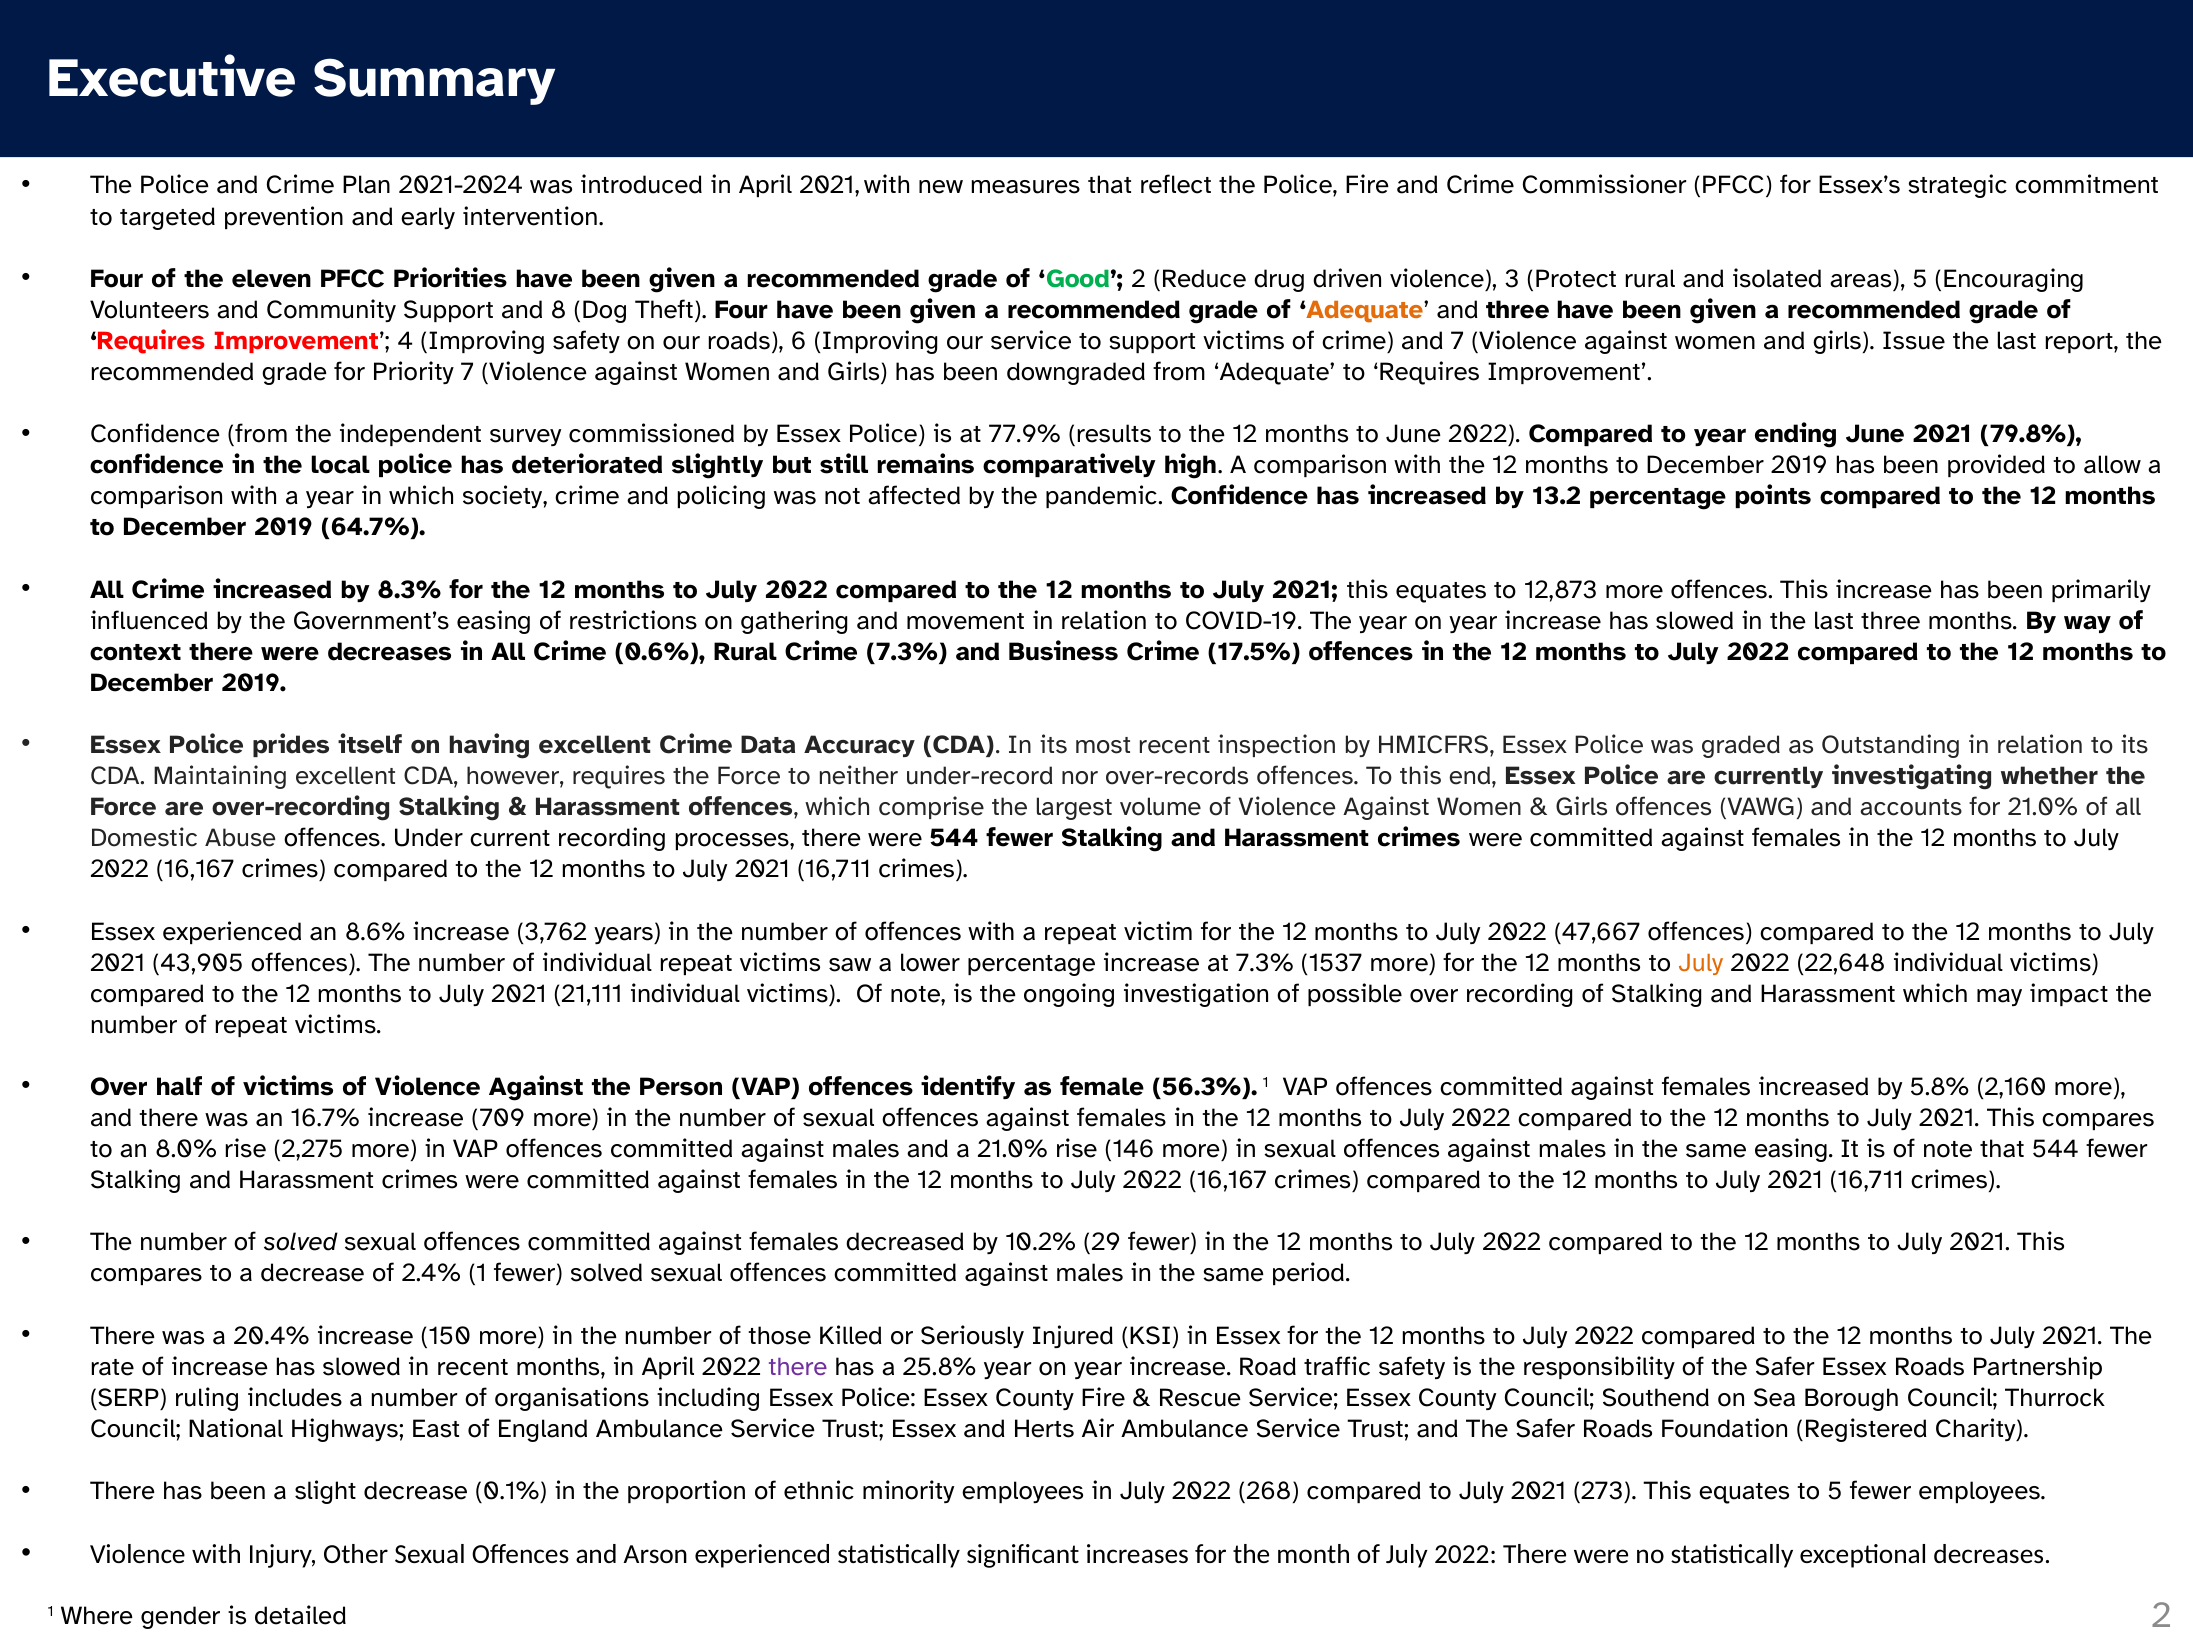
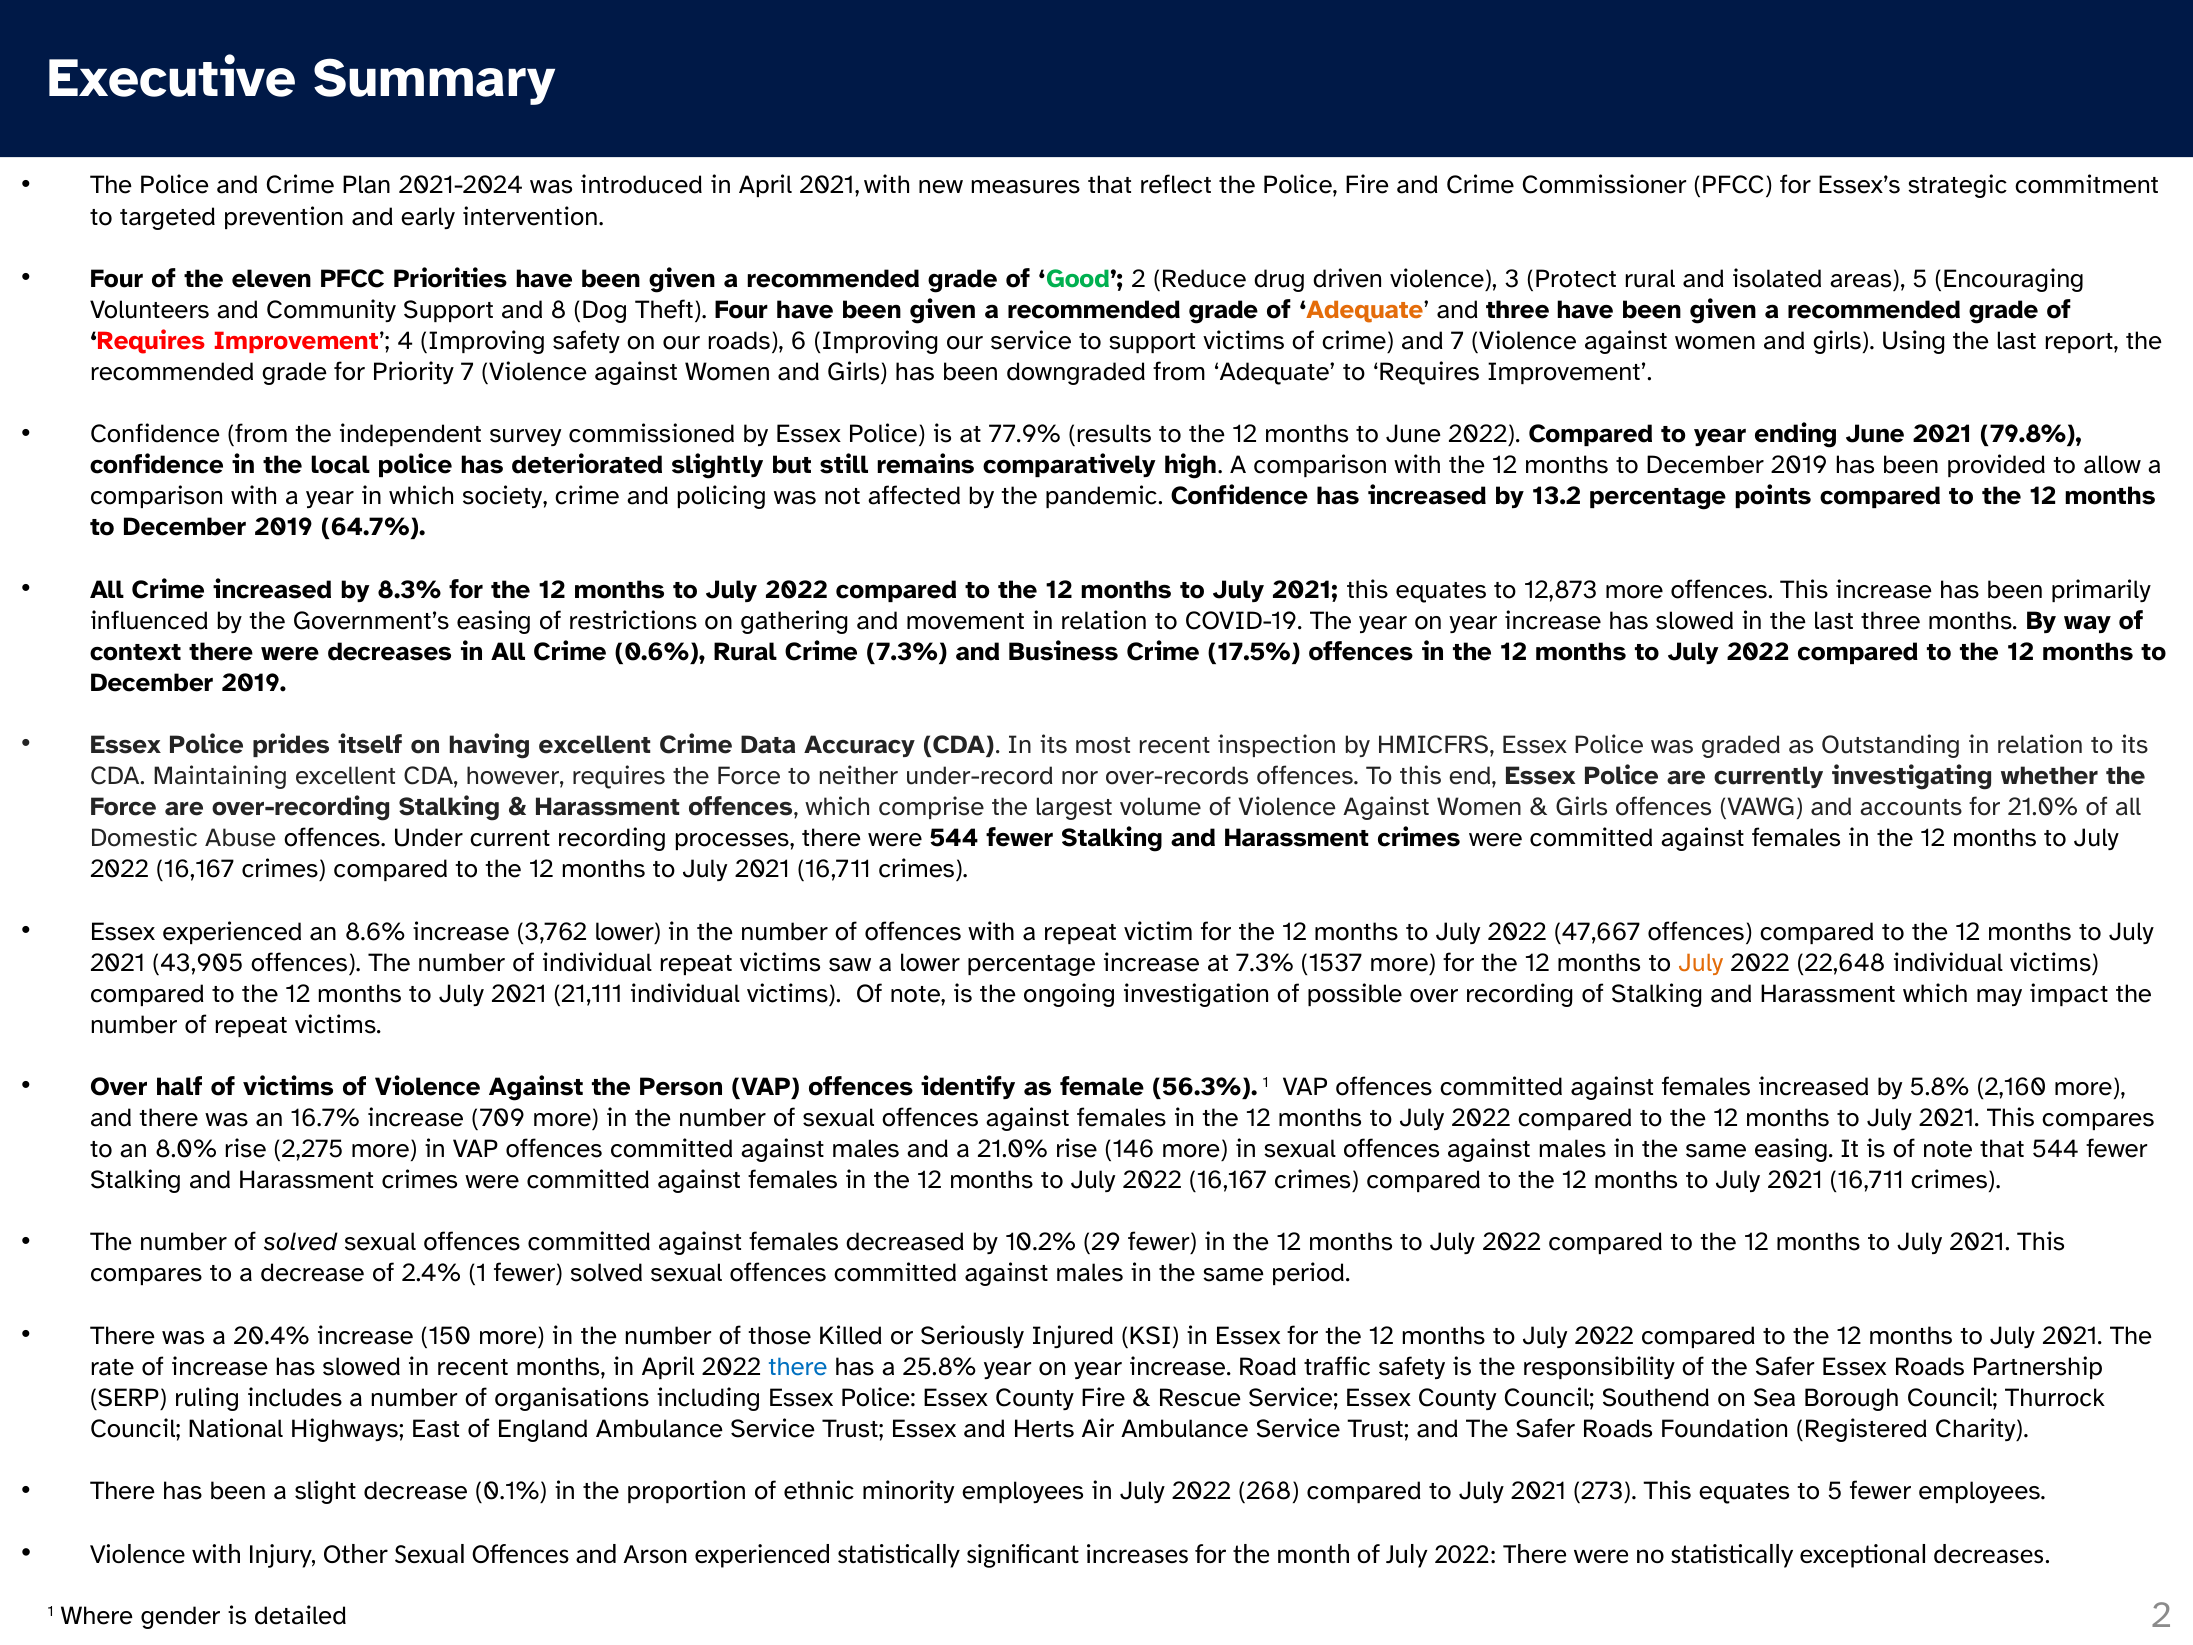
Issue: Issue -> Using (1914, 341)
3,762 years: years -> lower (628, 931)
there colour: purple -> blue (798, 1366)
